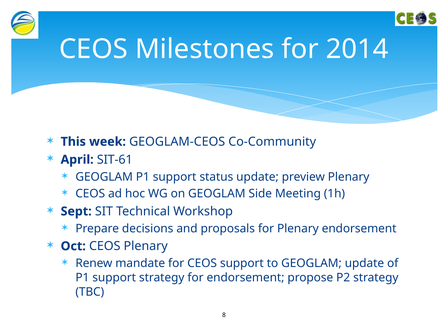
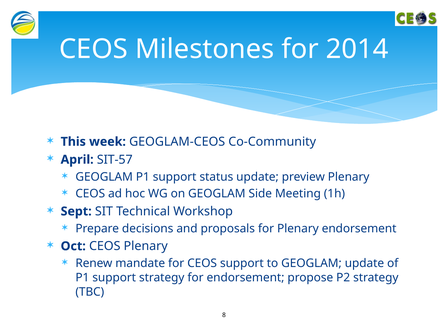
SIT-61: SIT-61 -> SIT-57 (115, 160)
